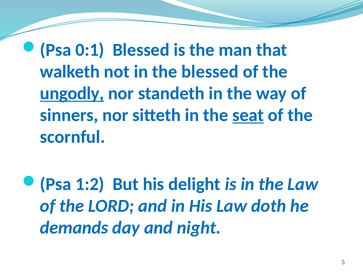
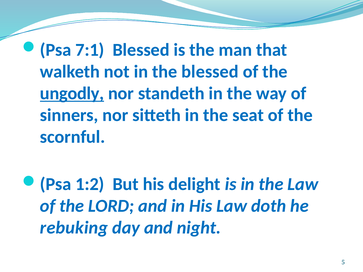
0:1: 0:1 -> 7:1 (90, 50)
seat underline: present -> none (248, 115)
demands: demands -> rebuking (74, 228)
